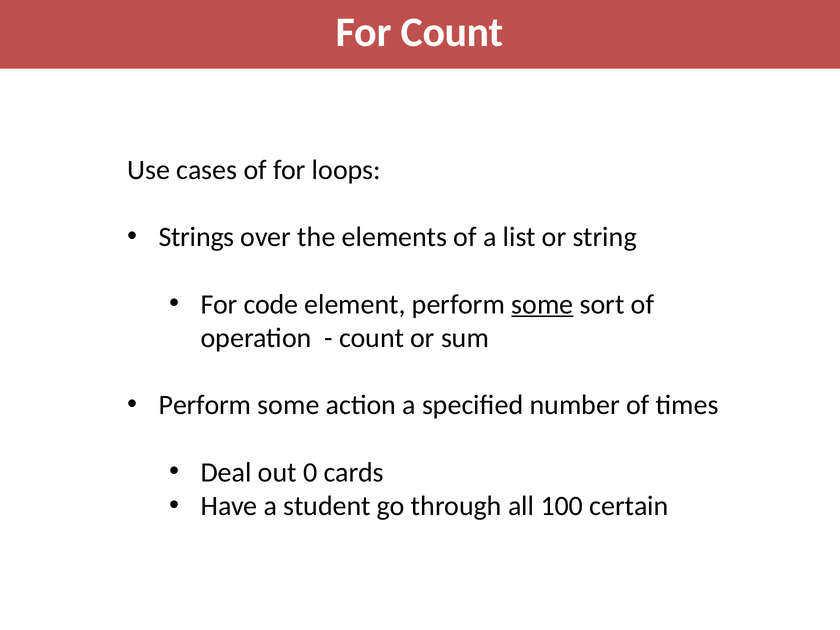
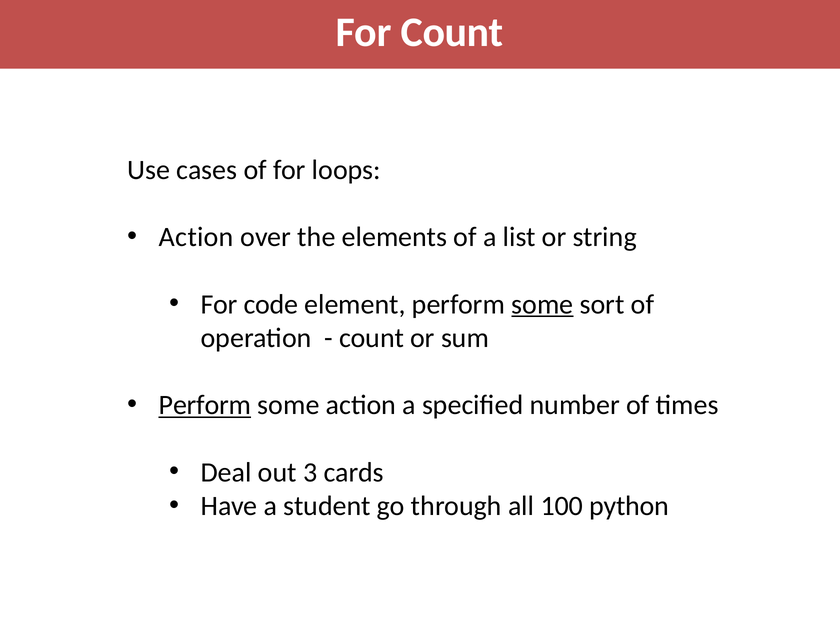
Strings: Strings -> Action (196, 237)
Perform underline: none -> present (205, 405)
0: 0 -> 3 (310, 472)
certain: certain -> python (629, 506)
